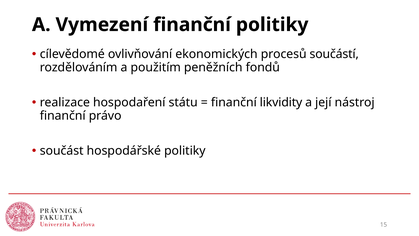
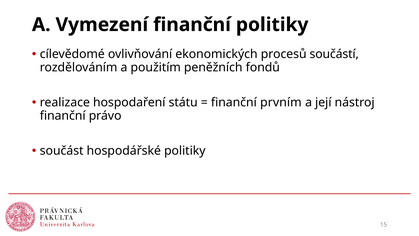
likvidity: likvidity -> prvním (281, 102)
